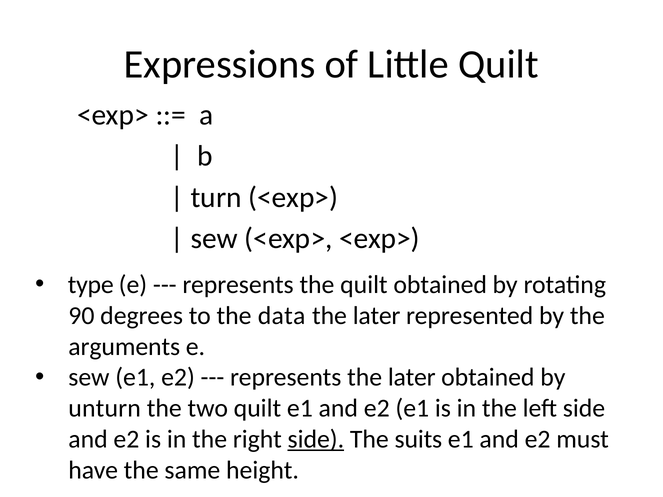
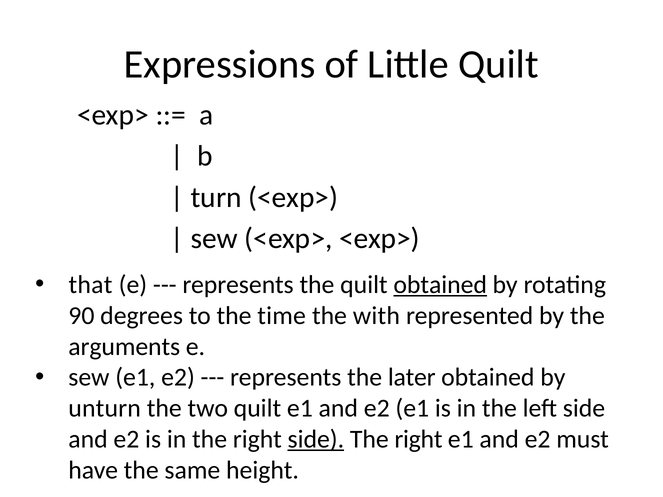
type: type -> that (91, 285)
obtained underline: none -> present (440, 285)
data: data -> time (282, 316)
later: later -> with (376, 316)
suits: suits -> right (418, 440)
